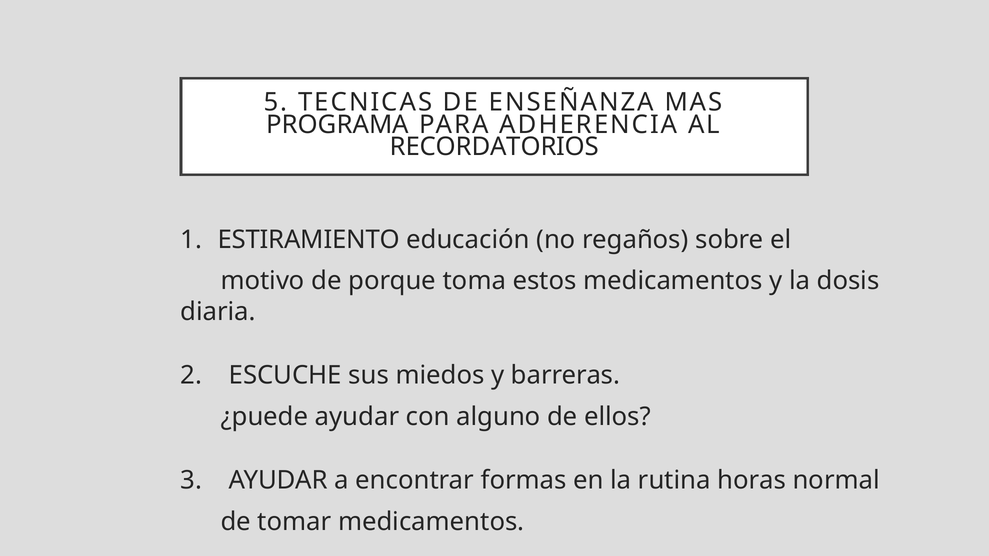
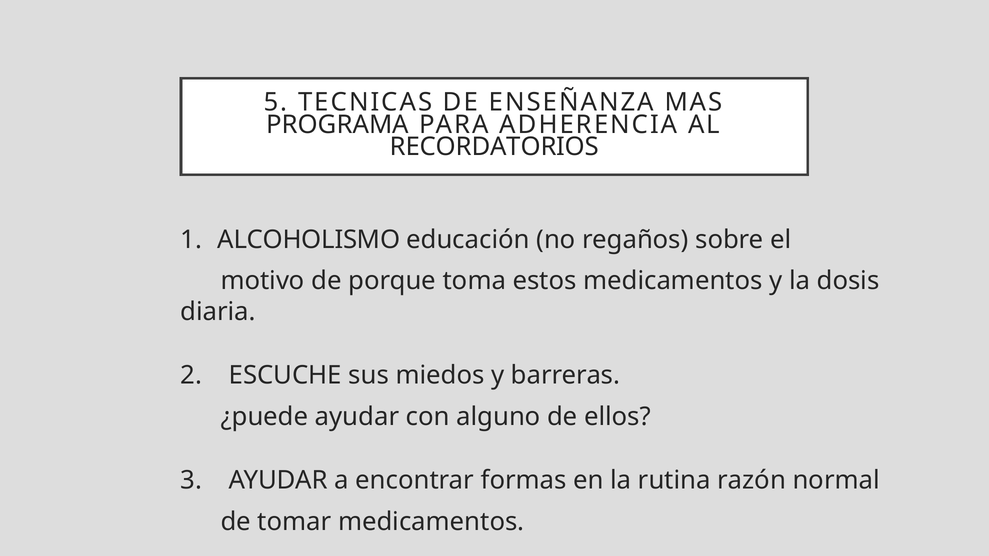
ESTIRAMIENTO: ESTIRAMIENTO -> ALCOHOLISMO (309, 240)
horas: horas -> razón (752, 481)
